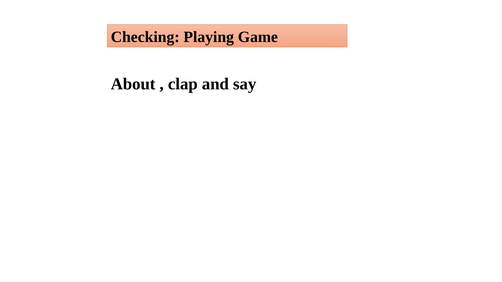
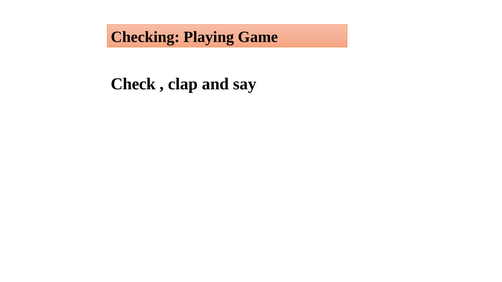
About: About -> Check (133, 84)
